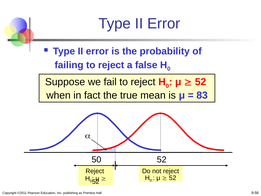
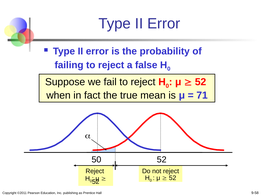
83: 83 -> 71 (202, 95)
